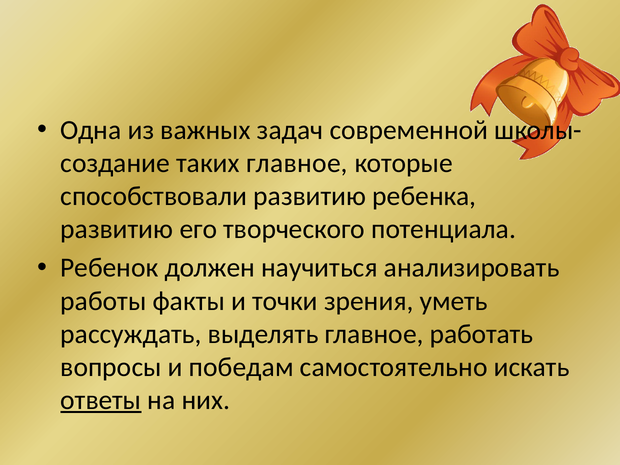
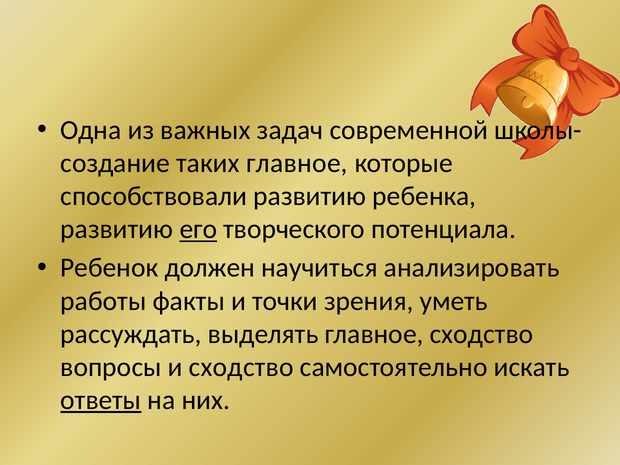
его underline: none -> present (198, 229)
главное работать: работать -> сходство (482, 334)
и победам: победам -> сходство (241, 367)
